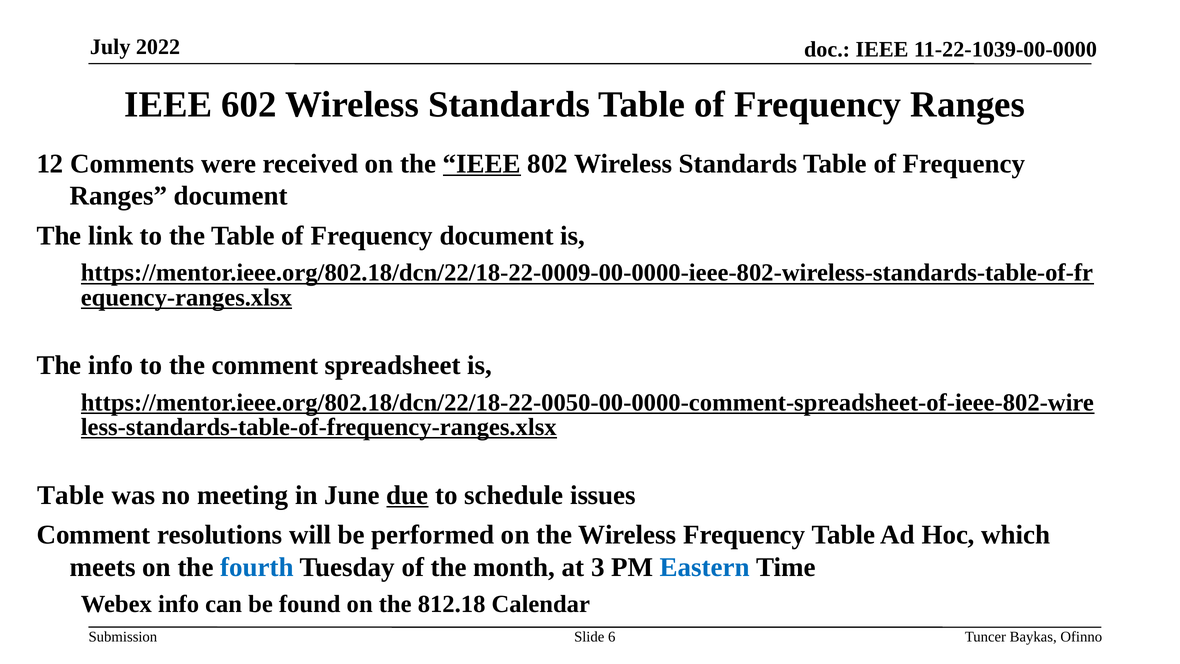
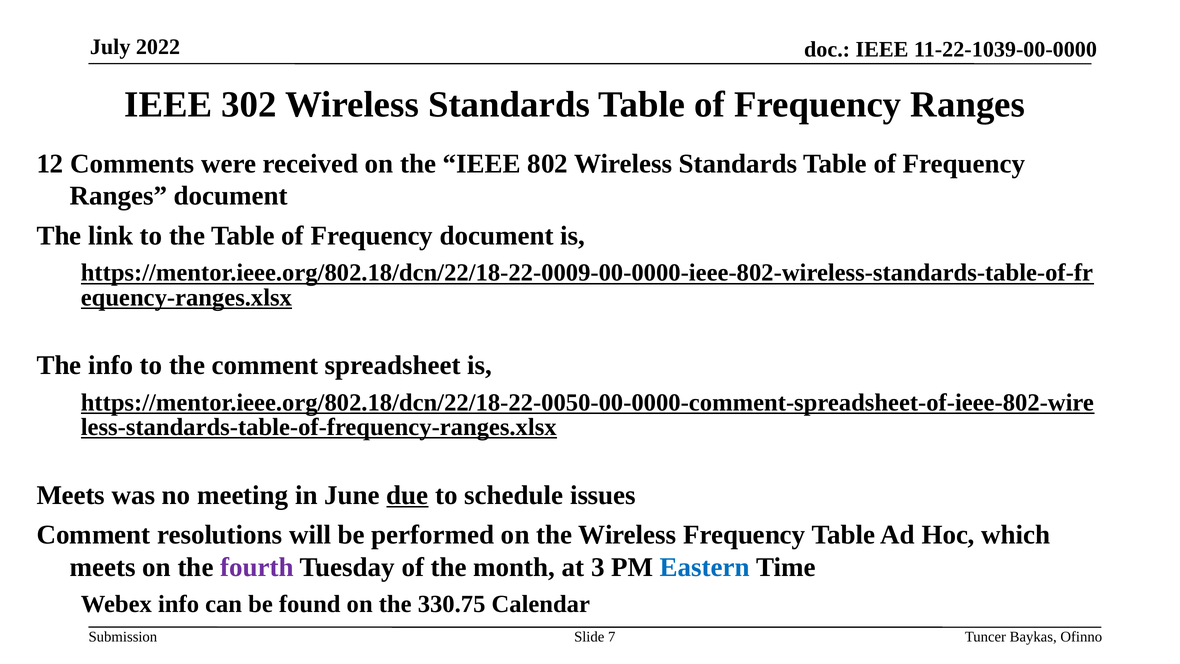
602: 602 -> 302 (249, 104)
IEEE underline: present -> none (482, 164)
Table: Table -> Meets (71, 495)
fourth colour: blue -> purple (257, 567)
812.18: 812.18 -> 330.75 (452, 604)
6: 6 -> 7 (612, 637)
